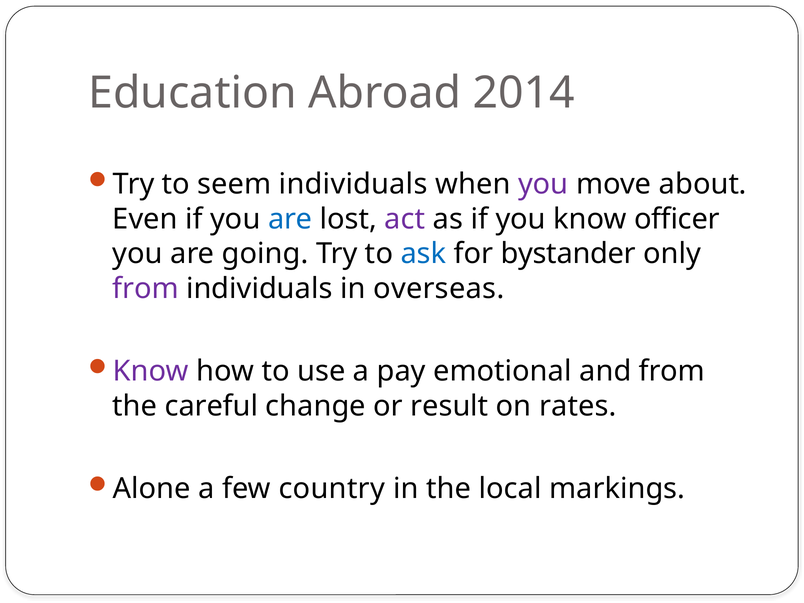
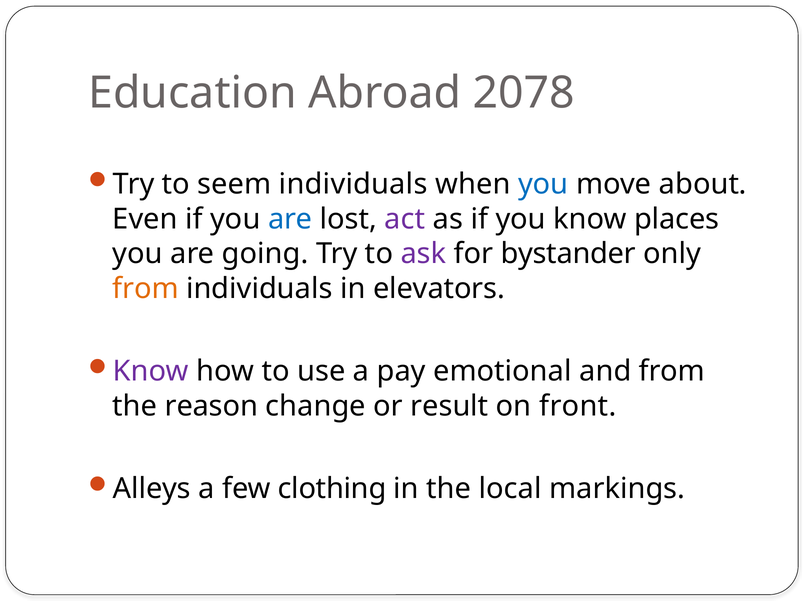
2014: 2014 -> 2078 (524, 93)
you colour: purple -> blue (543, 184)
officer: officer -> places (677, 219)
ask colour: blue -> purple (423, 254)
from colour: purple -> orange (146, 289)
overseas: overseas -> elevators (439, 289)
careful: careful -> reason (211, 406)
rates: rates -> front (578, 406)
Alone: Alone -> Alleys (152, 489)
country: country -> clothing (332, 489)
